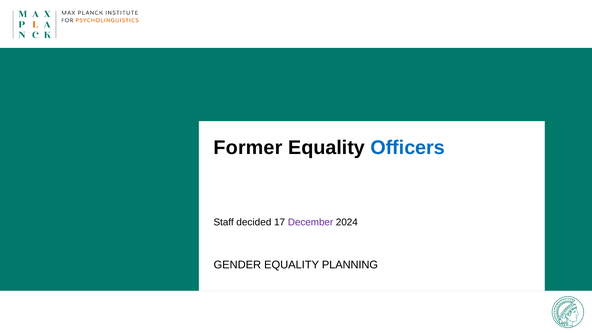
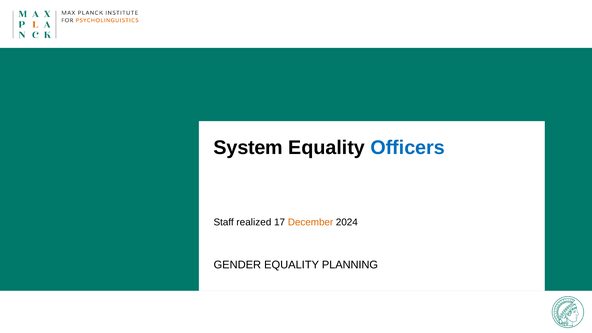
Former: Former -> System (248, 148)
decided: decided -> realized (254, 222)
December colour: purple -> orange (311, 222)
